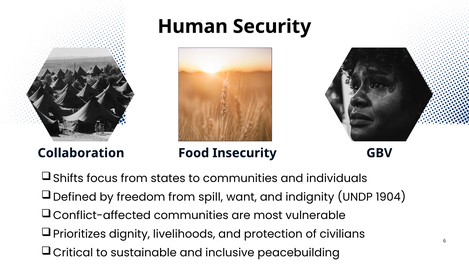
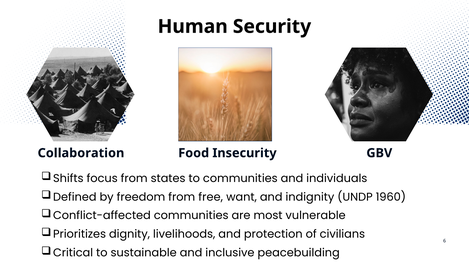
spill: spill -> free (211, 197)
1904: 1904 -> 1960 (391, 197)
